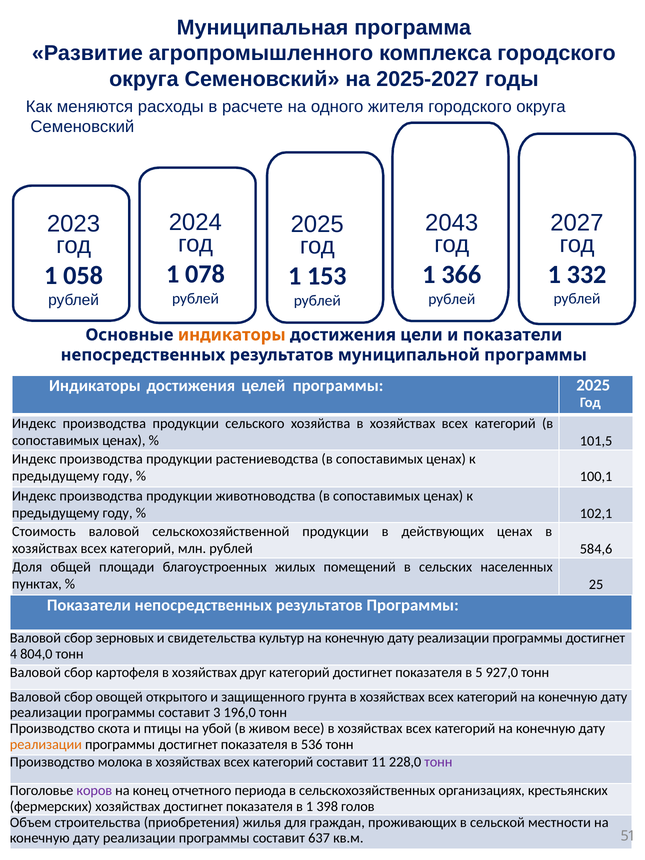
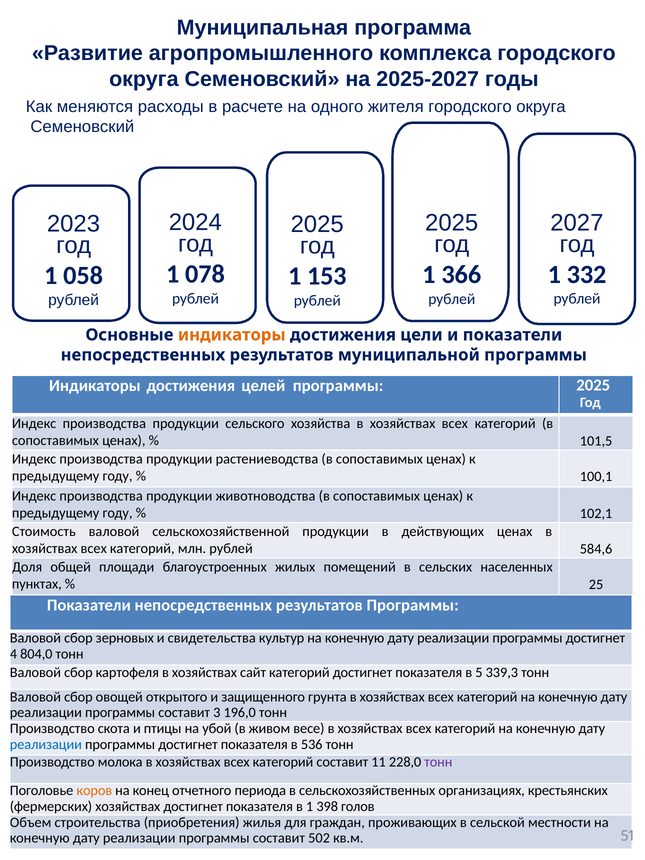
2043: 2043 -> 2025 (452, 223)
друг: друг -> сайт (253, 672)
927,0: 927,0 -> 339,3 (502, 672)
реализации colour: orange -> blue (46, 744)
коров colour: purple -> orange (94, 791)
637: 637 -> 502 (319, 838)
